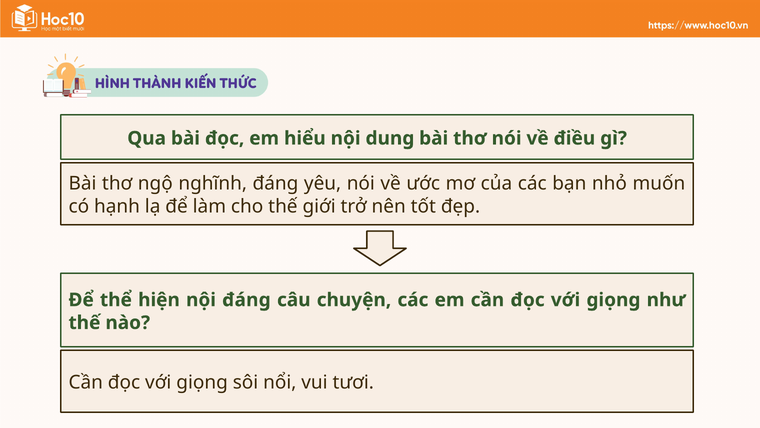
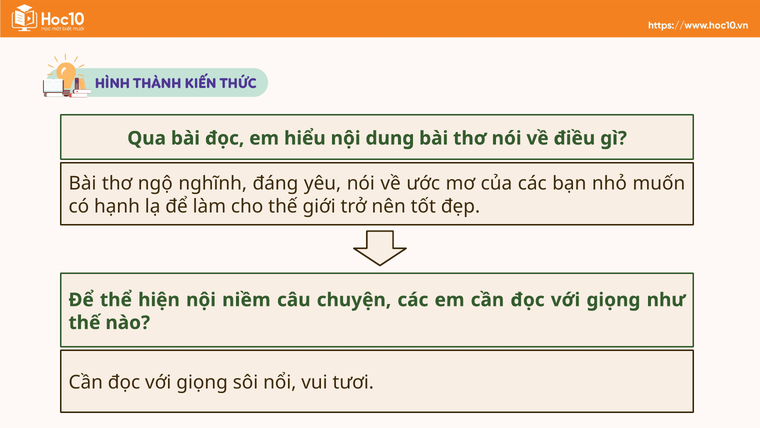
nội đáng: đáng -> niềm (246, 300)
